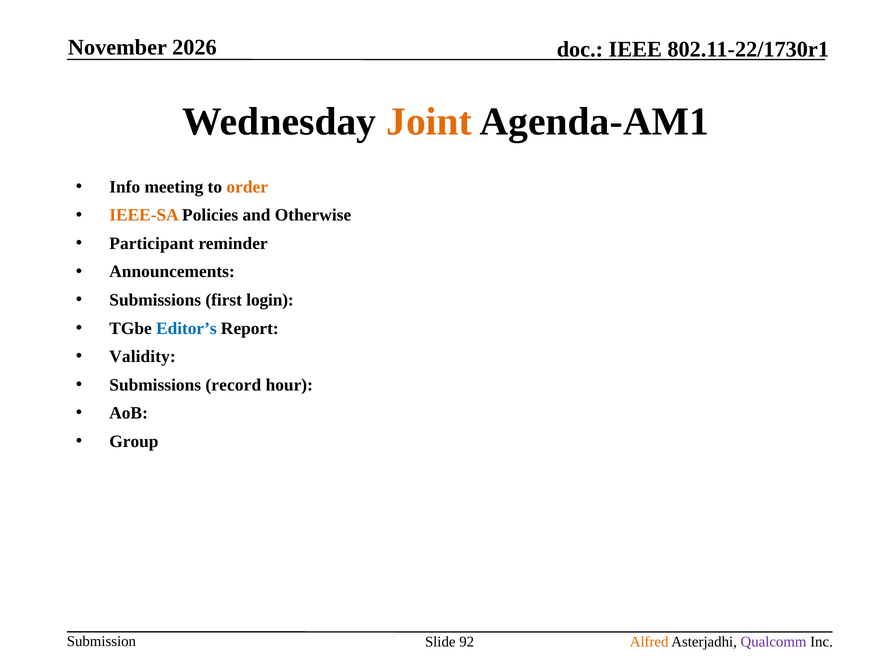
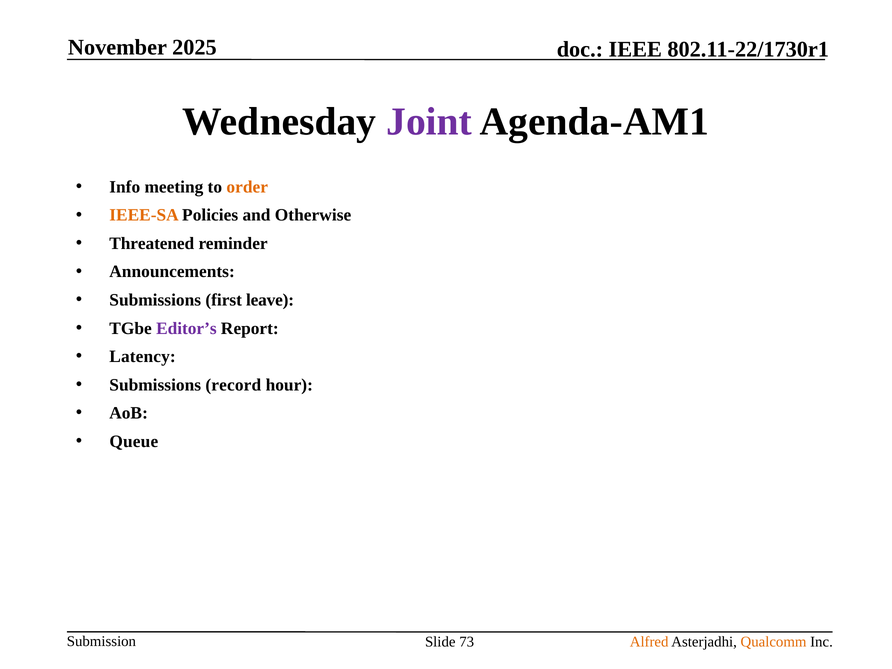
2026: 2026 -> 2025 (194, 47)
Joint colour: orange -> purple (429, 122)
Participant: Participant -> Threatened (152, 243)
login: login -> leave (270, 300)
Editor’s colour: blue -> purple (186, 328)
Validity: Validity -> Latency (143, 357)
Group: Group -> Queue (134, 441)
92: 92 -> 73 (467, 642)
Qualcomm colour: purple -> orange (774, 642)
